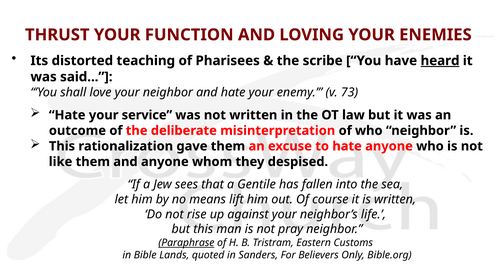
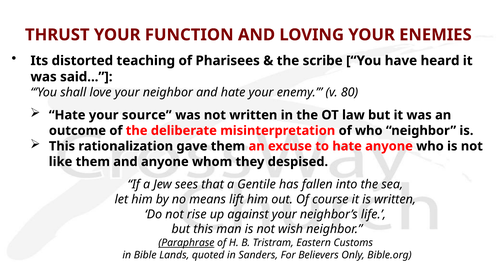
heard underline: present -> none (440, 61)
73: 73 -> 80 (350, 92)
service: service -> source (147, 115)
pray: pray -> wish (291, 229)
